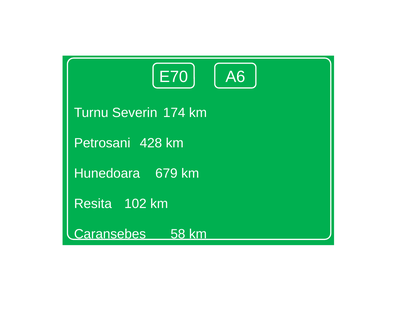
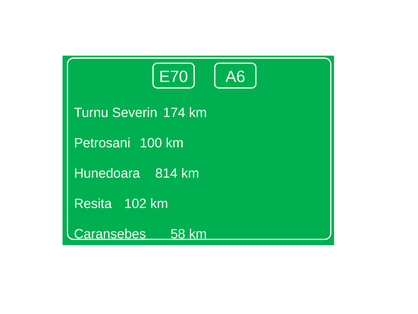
428: 428 -> 100 (151, 143)
679: 679 -> 814 (166, 173)
